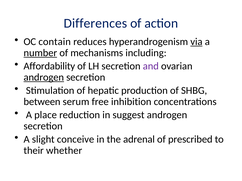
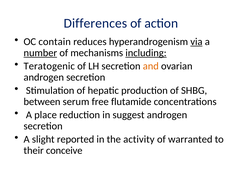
including underline: none -> present (146, 53)
Affordability: Affordability -> Teratogenic (49, 66)
and colour: purple -> orange (151, 66)
androgen underline: present -> none (44, 77)
inhibition: inhibition -> flutamide (131, 102)
conceive: conceive -> reported (76, 140)
adrenal: adrenal -> activity (139, 140)
prescribed: prescribed -> warranted (190, 140)
whether: whether -> conceive (64, 151)
